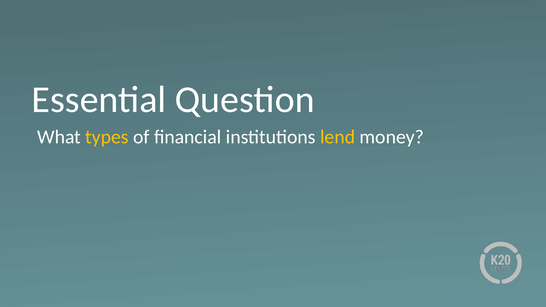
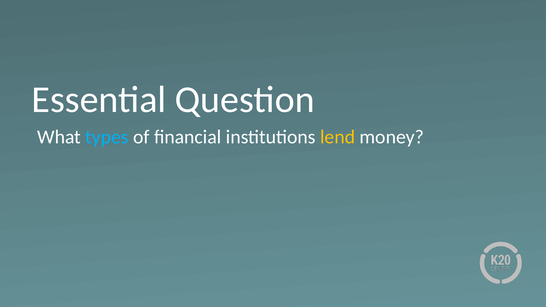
types colour: yellow -> light blue (107, 137)
